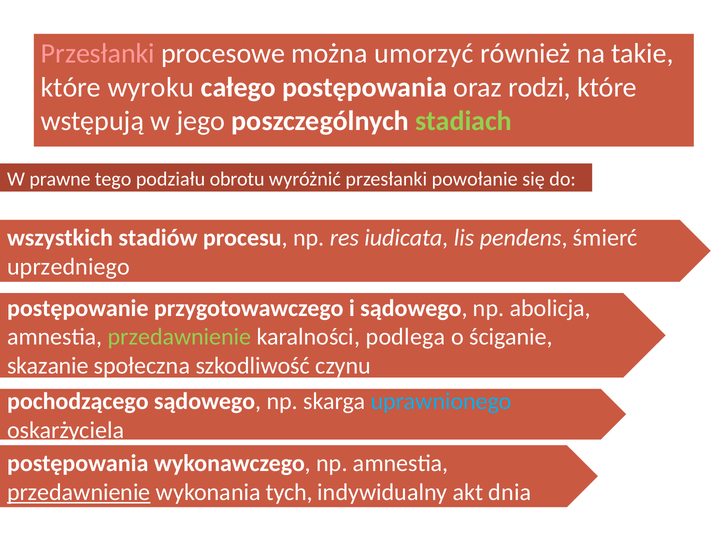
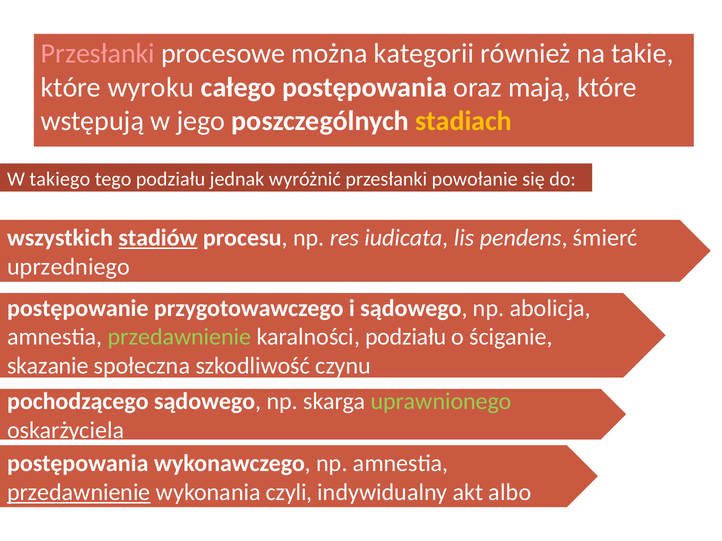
umorzyć: umorzyć -> kategorii (424, 54)
rodzi: rodzi -> mają (540, 87)
stadiach colour: light green -> yellow (464, 121)
prawne: prawne -> takiego (60, 179)
obrotu: obrotu -> jednak (237, 179)
stadiów underline: none -> present (158, 238)
karalności podlega: podlega -> podziału (406, 337)
uprawnionego colour: light blue -> light green (441, 402)
tych: tych -> czyli (289, 493)
dnia: dnia -> albo (510, 493)
